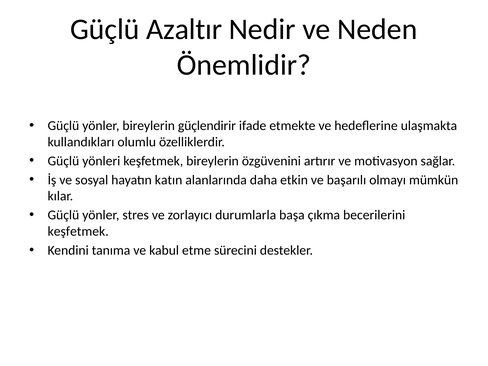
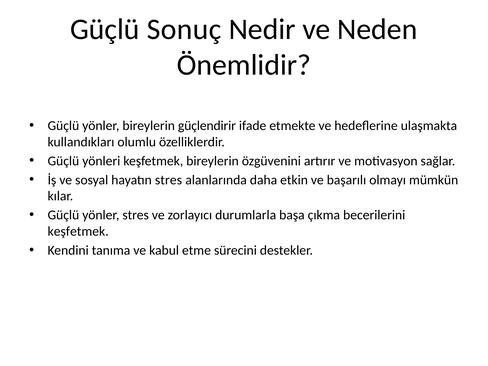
Azaltır: Azaltır -> Sonuç (184, 29)
hayatın katın: katın -> stres (169, 180)
